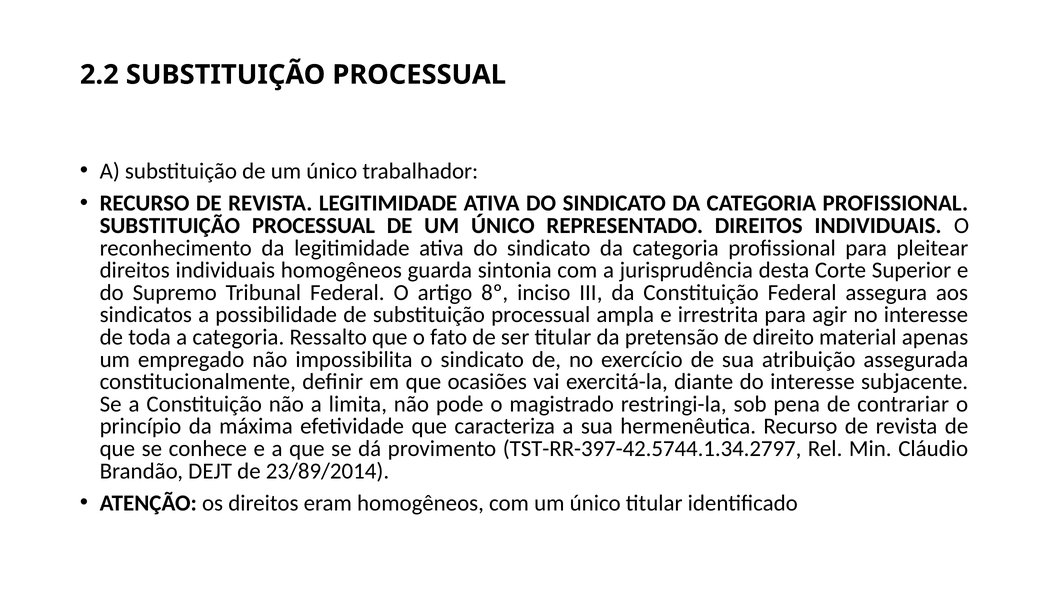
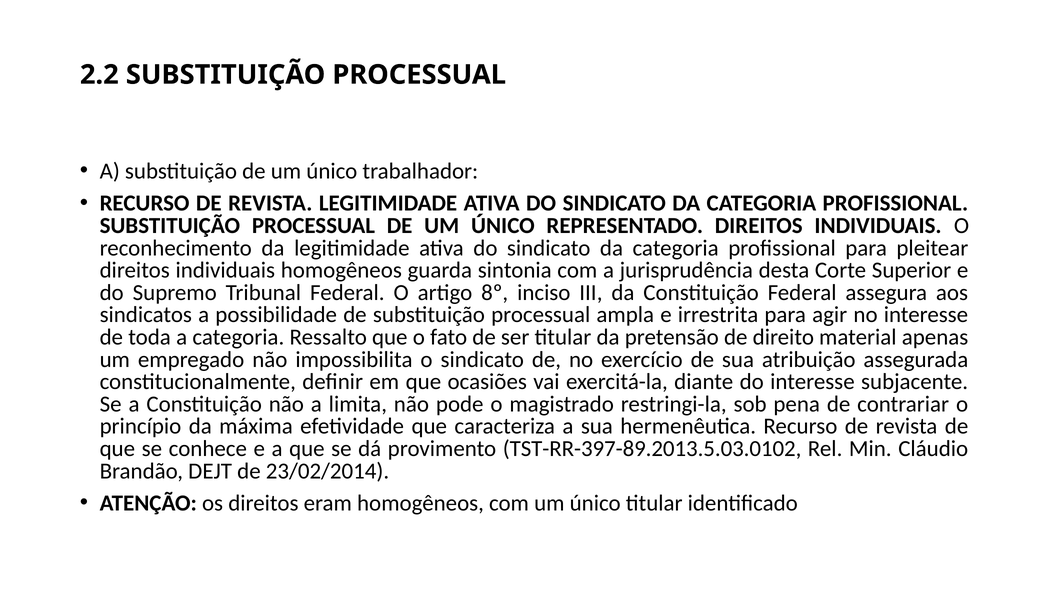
TST-RR-397-42.5744.1.34.2797: TST-RR-397-42.5744.1.34.2797 -> TST-RR-397-89.2013.5.03.0102 (652, 449)
23/89/2014: 23/89/2014 -> 23/02/2014 (327, 471)
